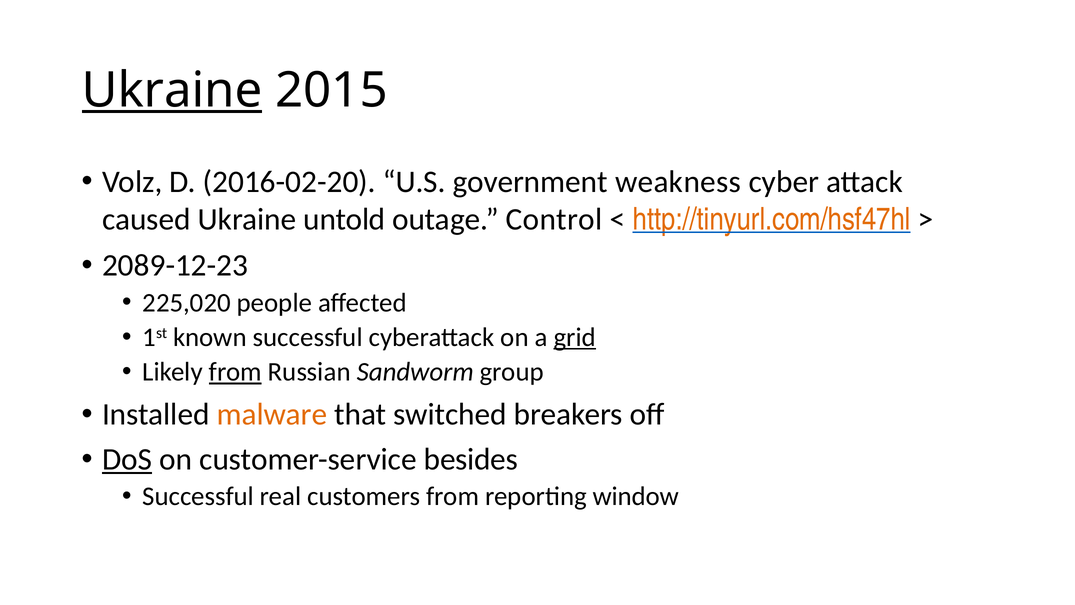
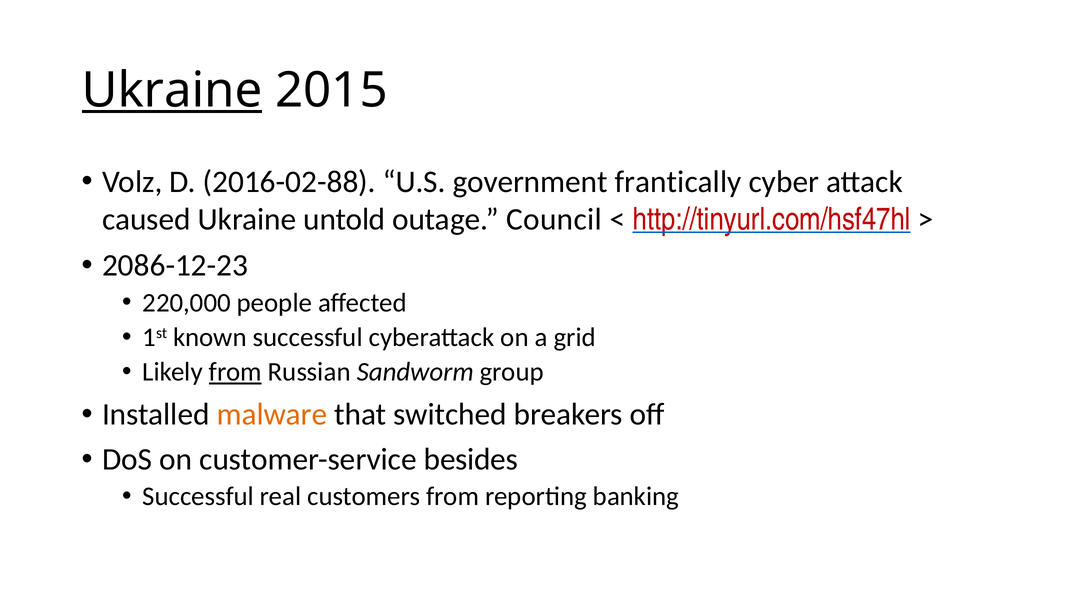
2016-02-20: 2016-02-20 -> 2016-02-88 (289, 182)
weakness: weakness -> frantically (678, 182)
Control: Control -> Council (554, 219)
http://tinyurl.com/hsf47hl colour: orange -> red (772, 219)
2089-12-23: 2089-12-23 -> 2086-12-23 (175, 265)
225,020: 225,020 -> 220,000 (187, 302)
grid underline: present -> none (575, 337)
DoS underline: present -> none (127, 459)
window: window -> banking (636, 496)
